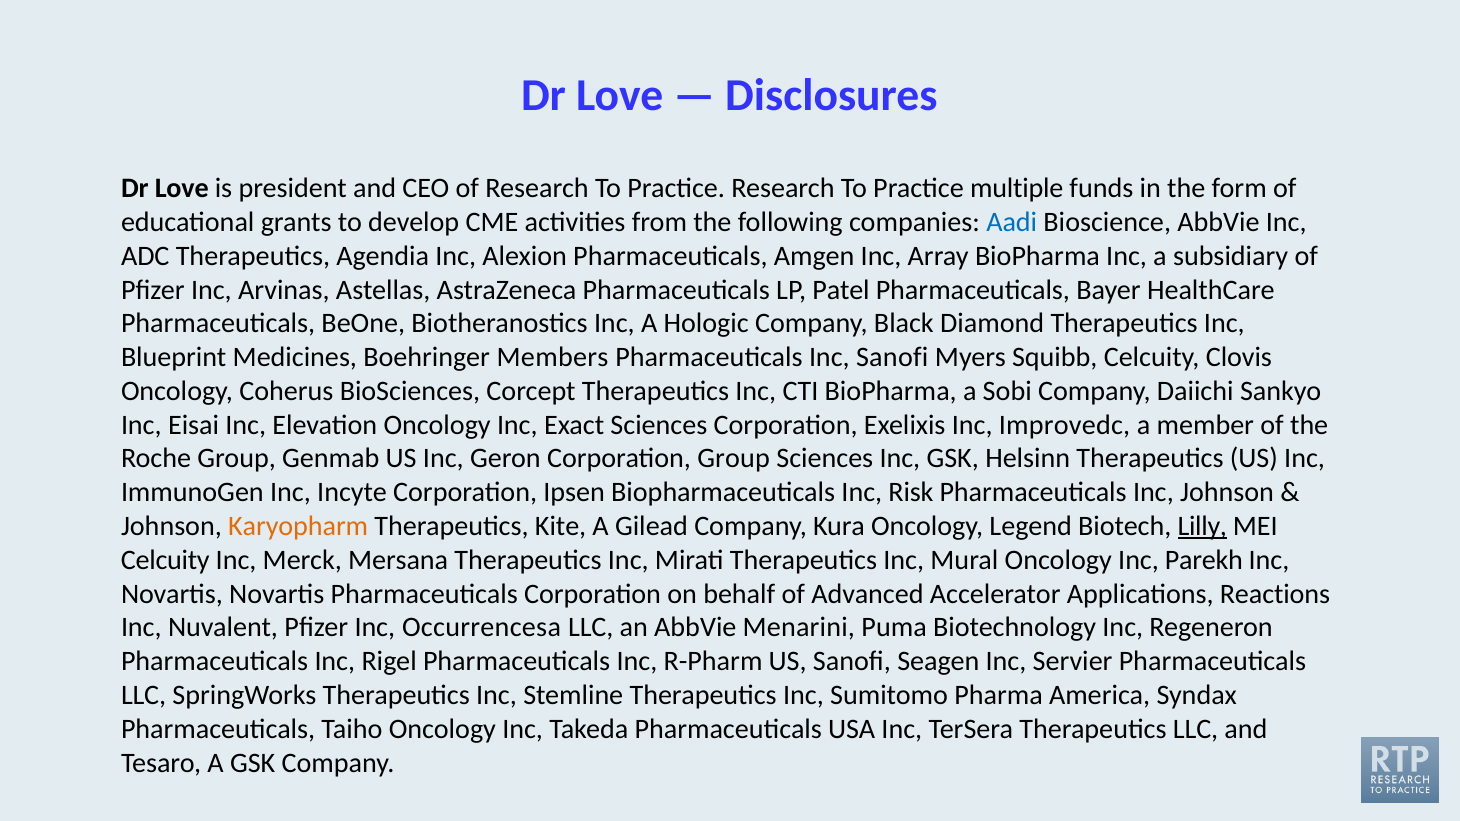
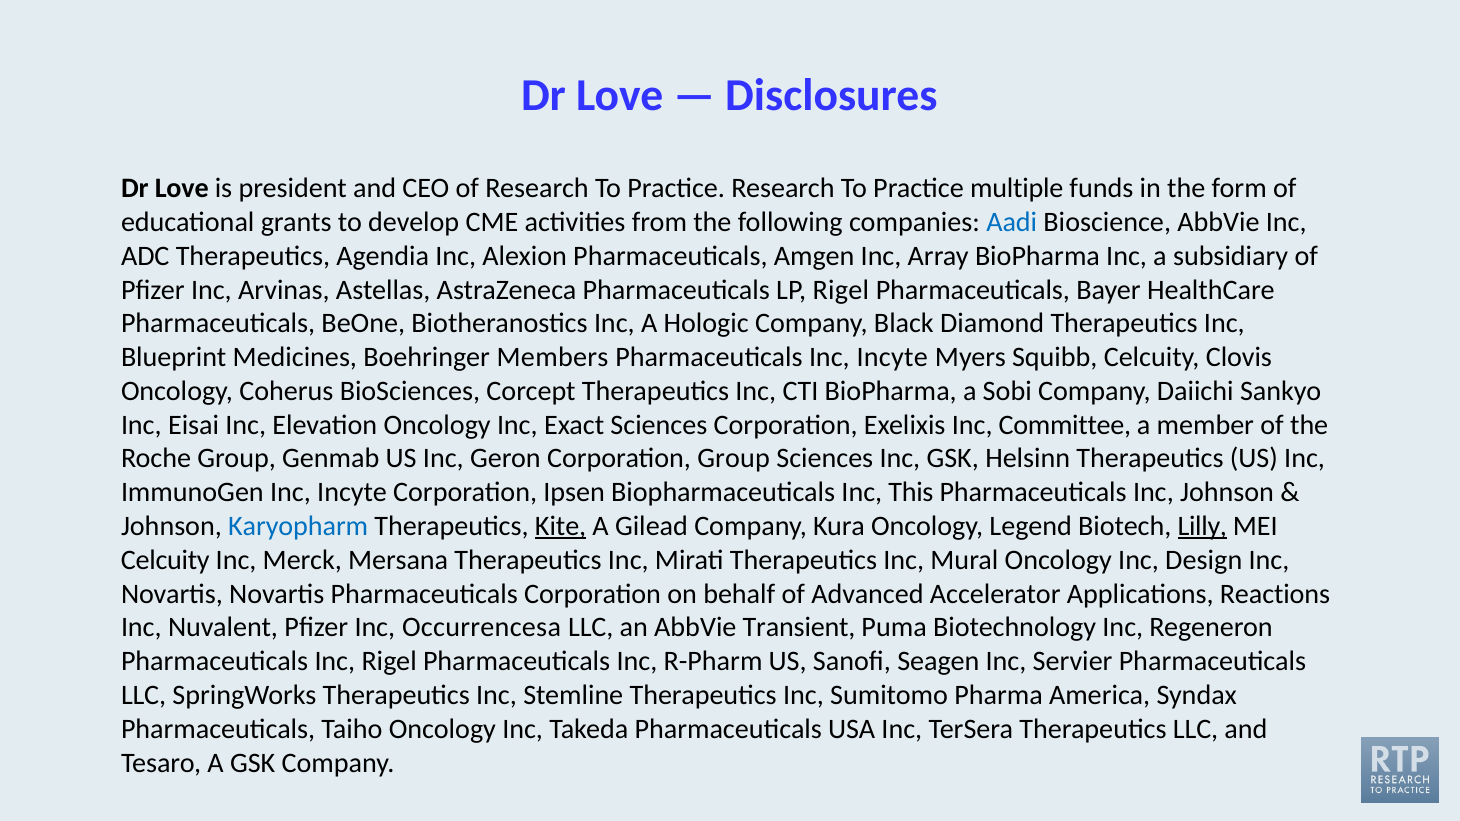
LP Patel: Patel -> Rigel (841, 290)
Pharmaceuticals Inc Sanofi: Sanofi -> Incyte (892, 357)
Improvedc: Improvedc -> Committee (1065, 425)
Risk: Risk -> This (911, 493)
Karyopharm colour: orange -> blue (298, 526)
Kite underline: none -> present (561, 526)
Parekh: Parekh -> Design (1204, 560)
Menarini: Menarini -> Transient (799, 628)
